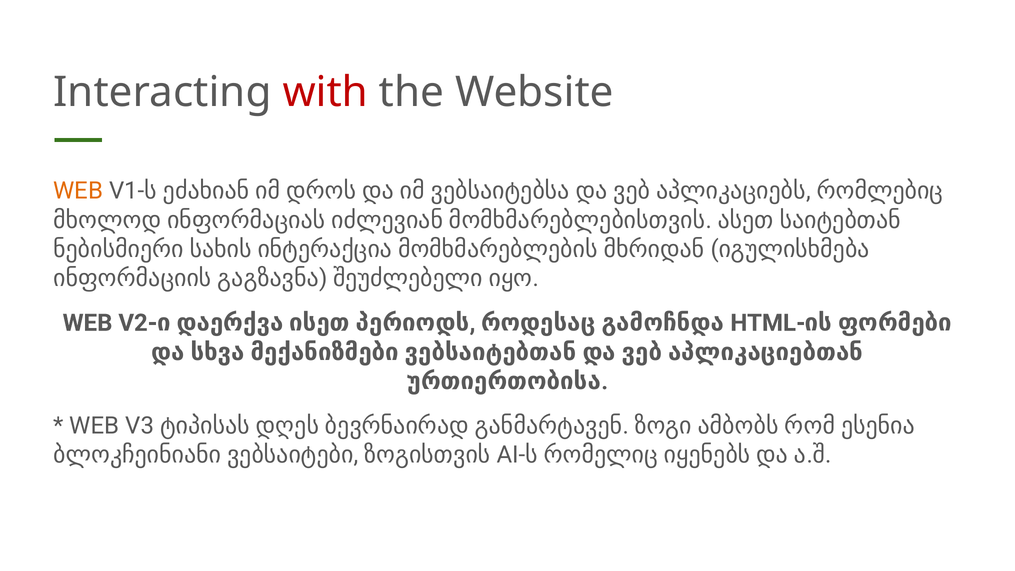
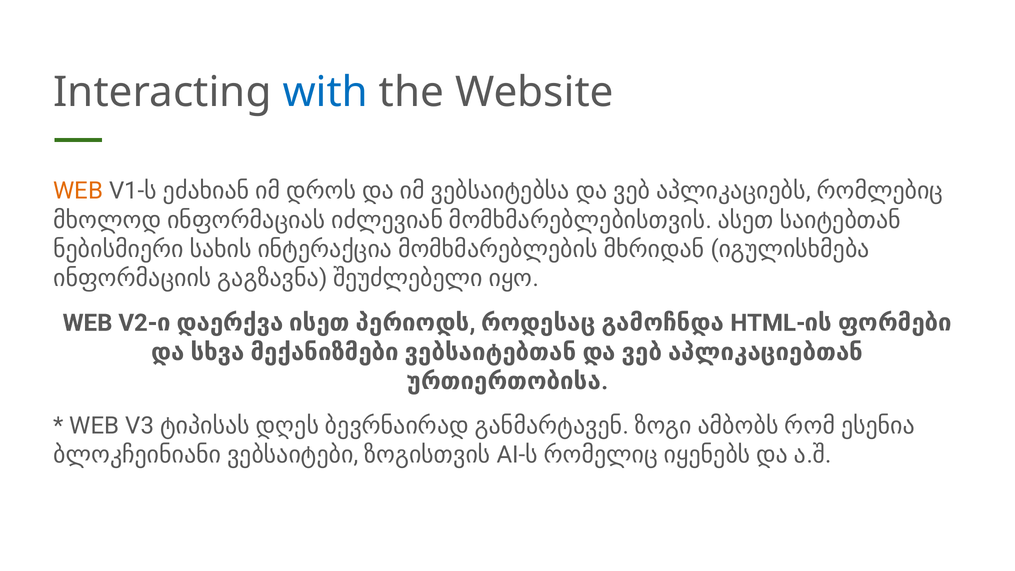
with colour: red -> blue (325, 92)
